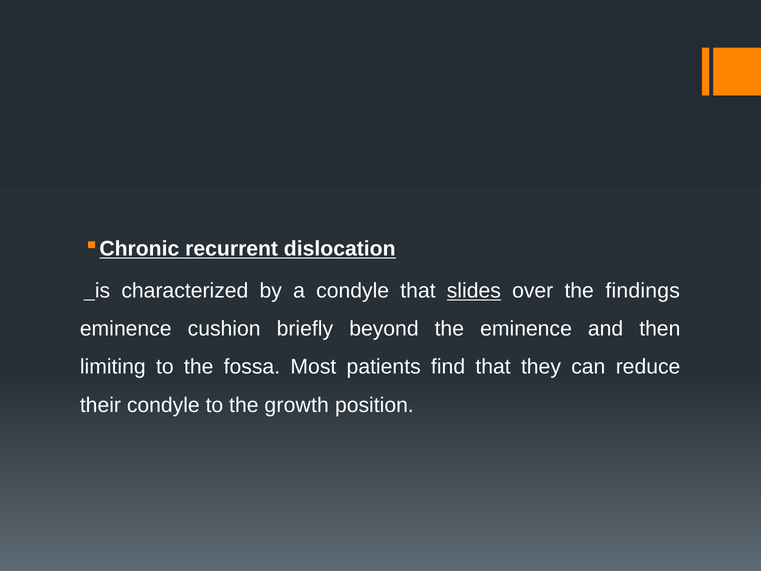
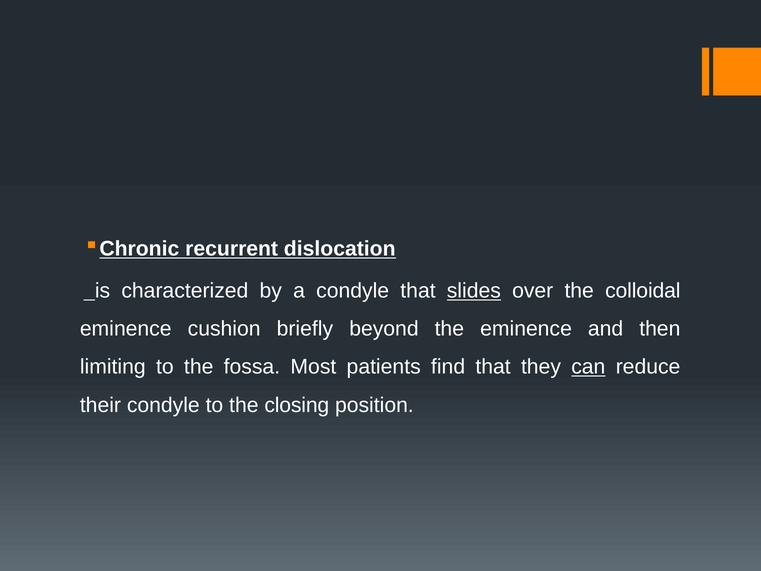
findings: findings -> colloidal (643, 291)
can underline: none -> present (588, 367)
growth: growth -> closing (297, 405)
